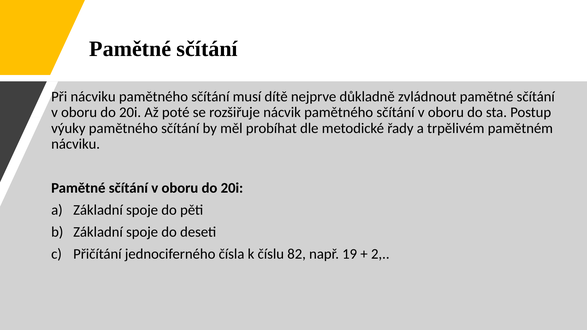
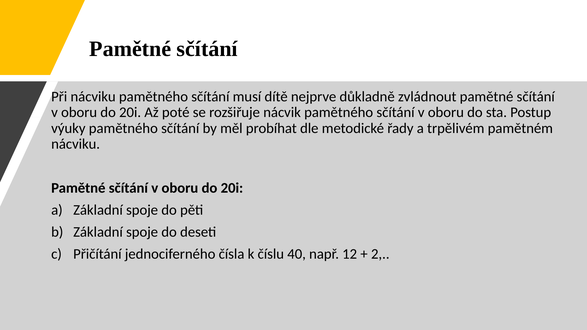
82: 82 -> 40 (297, 254)
19: 19 -> 12 (350, 254)
